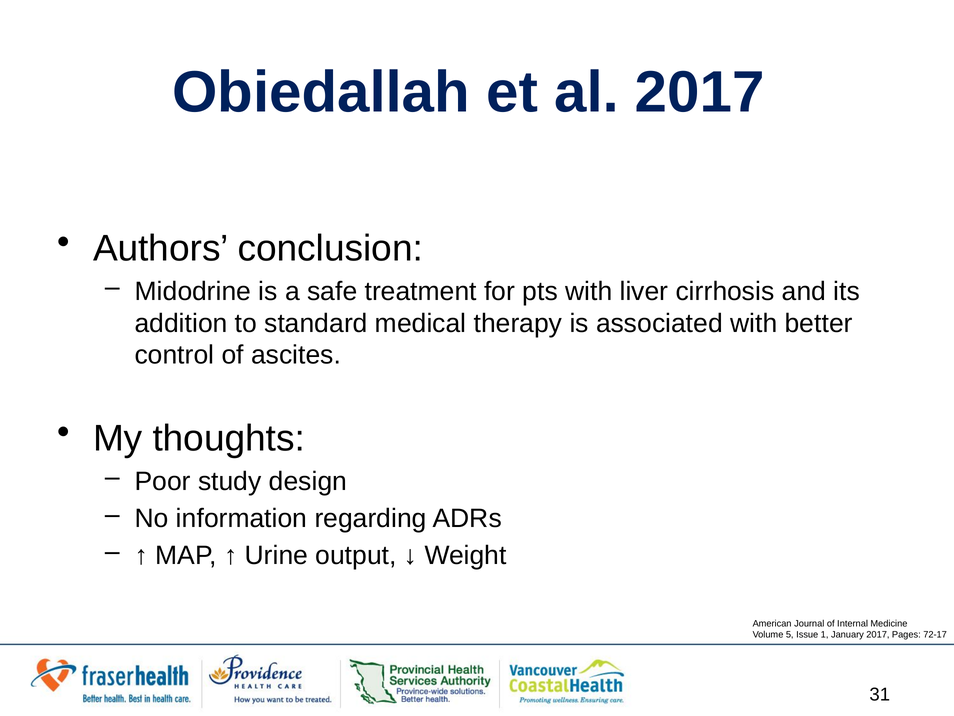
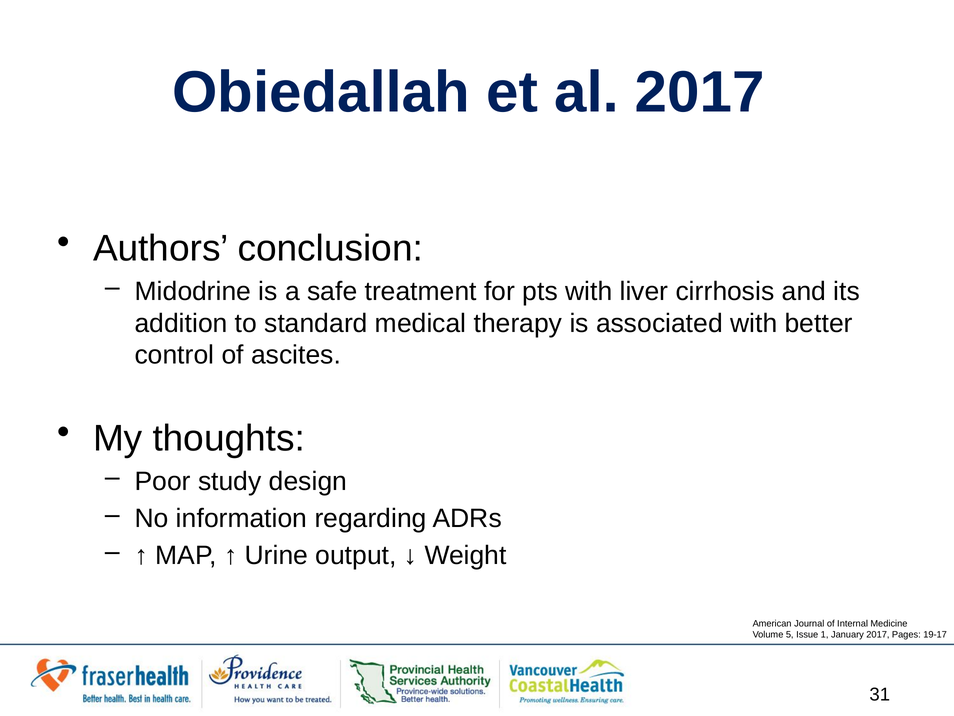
72-17: 72-17 -> 19-17 (935, 634)
